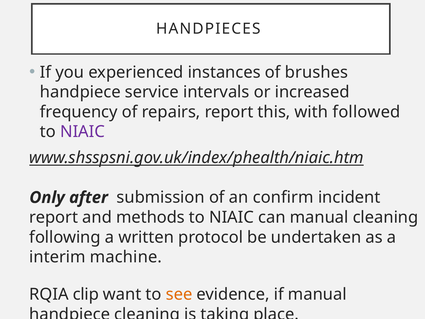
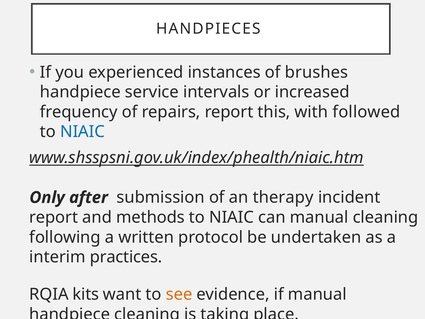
NIAIC colour: purple -> blue (83, 132)
confirm: confirm -> therapy (283, 197)
machine: machine -> practices (126, 257)
clip: clip -> kits (86, 294)
